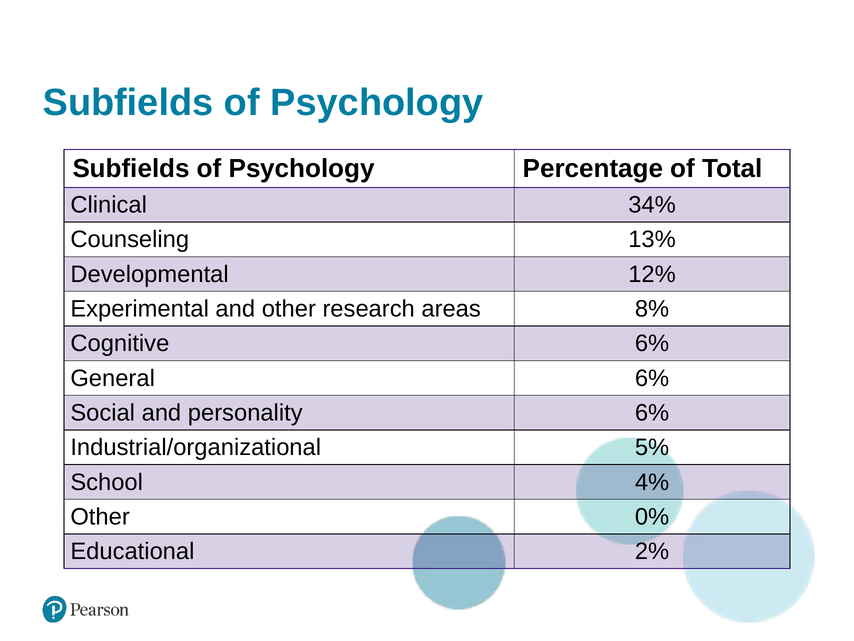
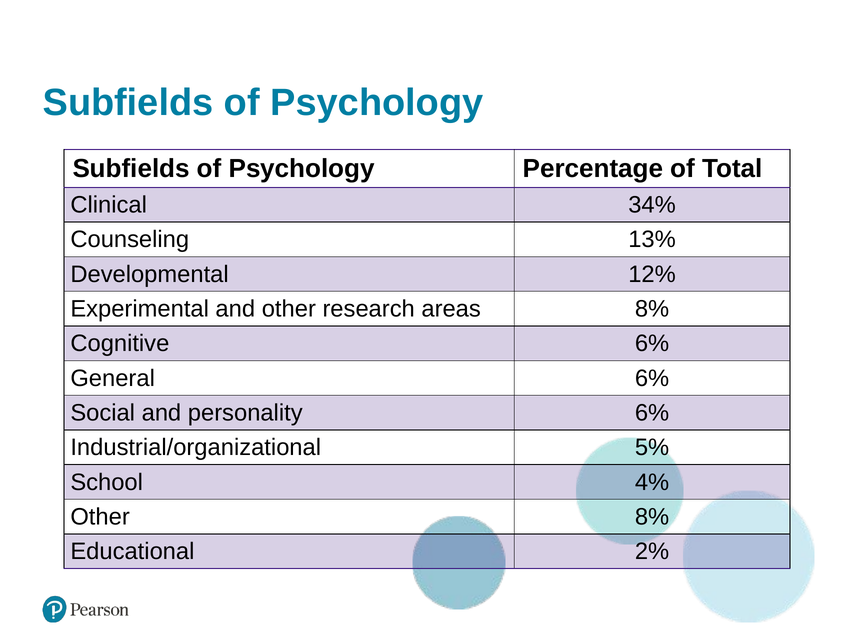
Other 0%: 0% -> 8% (652, 517)
